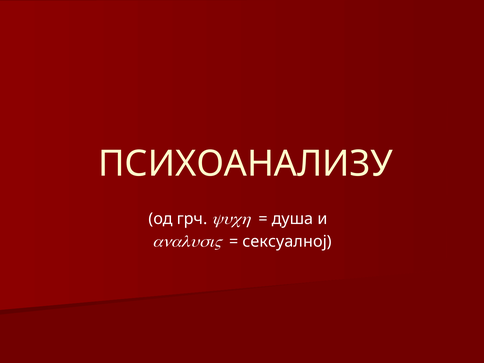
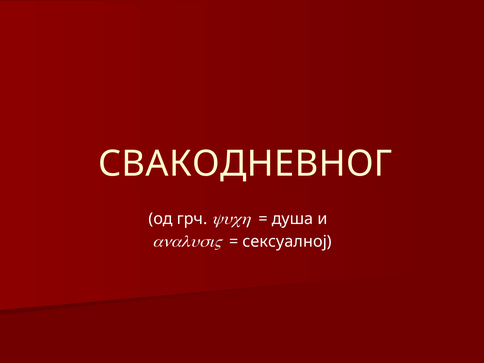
ПСИХОАНАЛИЗУ: ПСИХОАНАЛИЗУ -> СВАКОДНЕВНОГ (245, 164)
